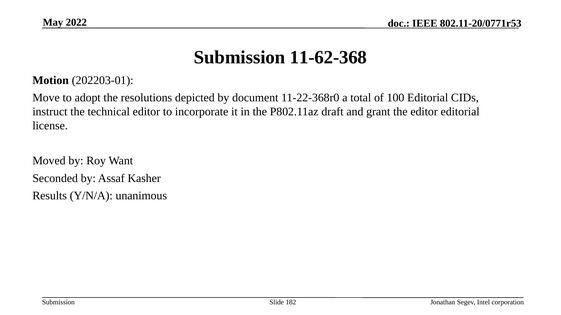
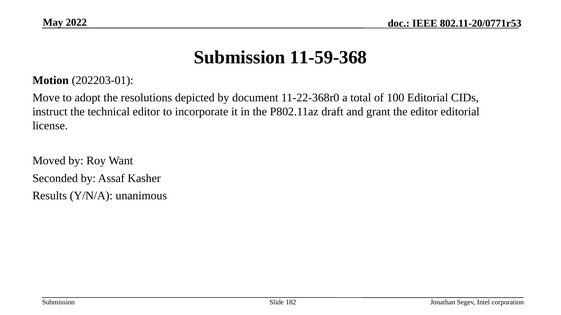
11-62-368: 11-62-368 -> 11-59-368 (328, 57)
